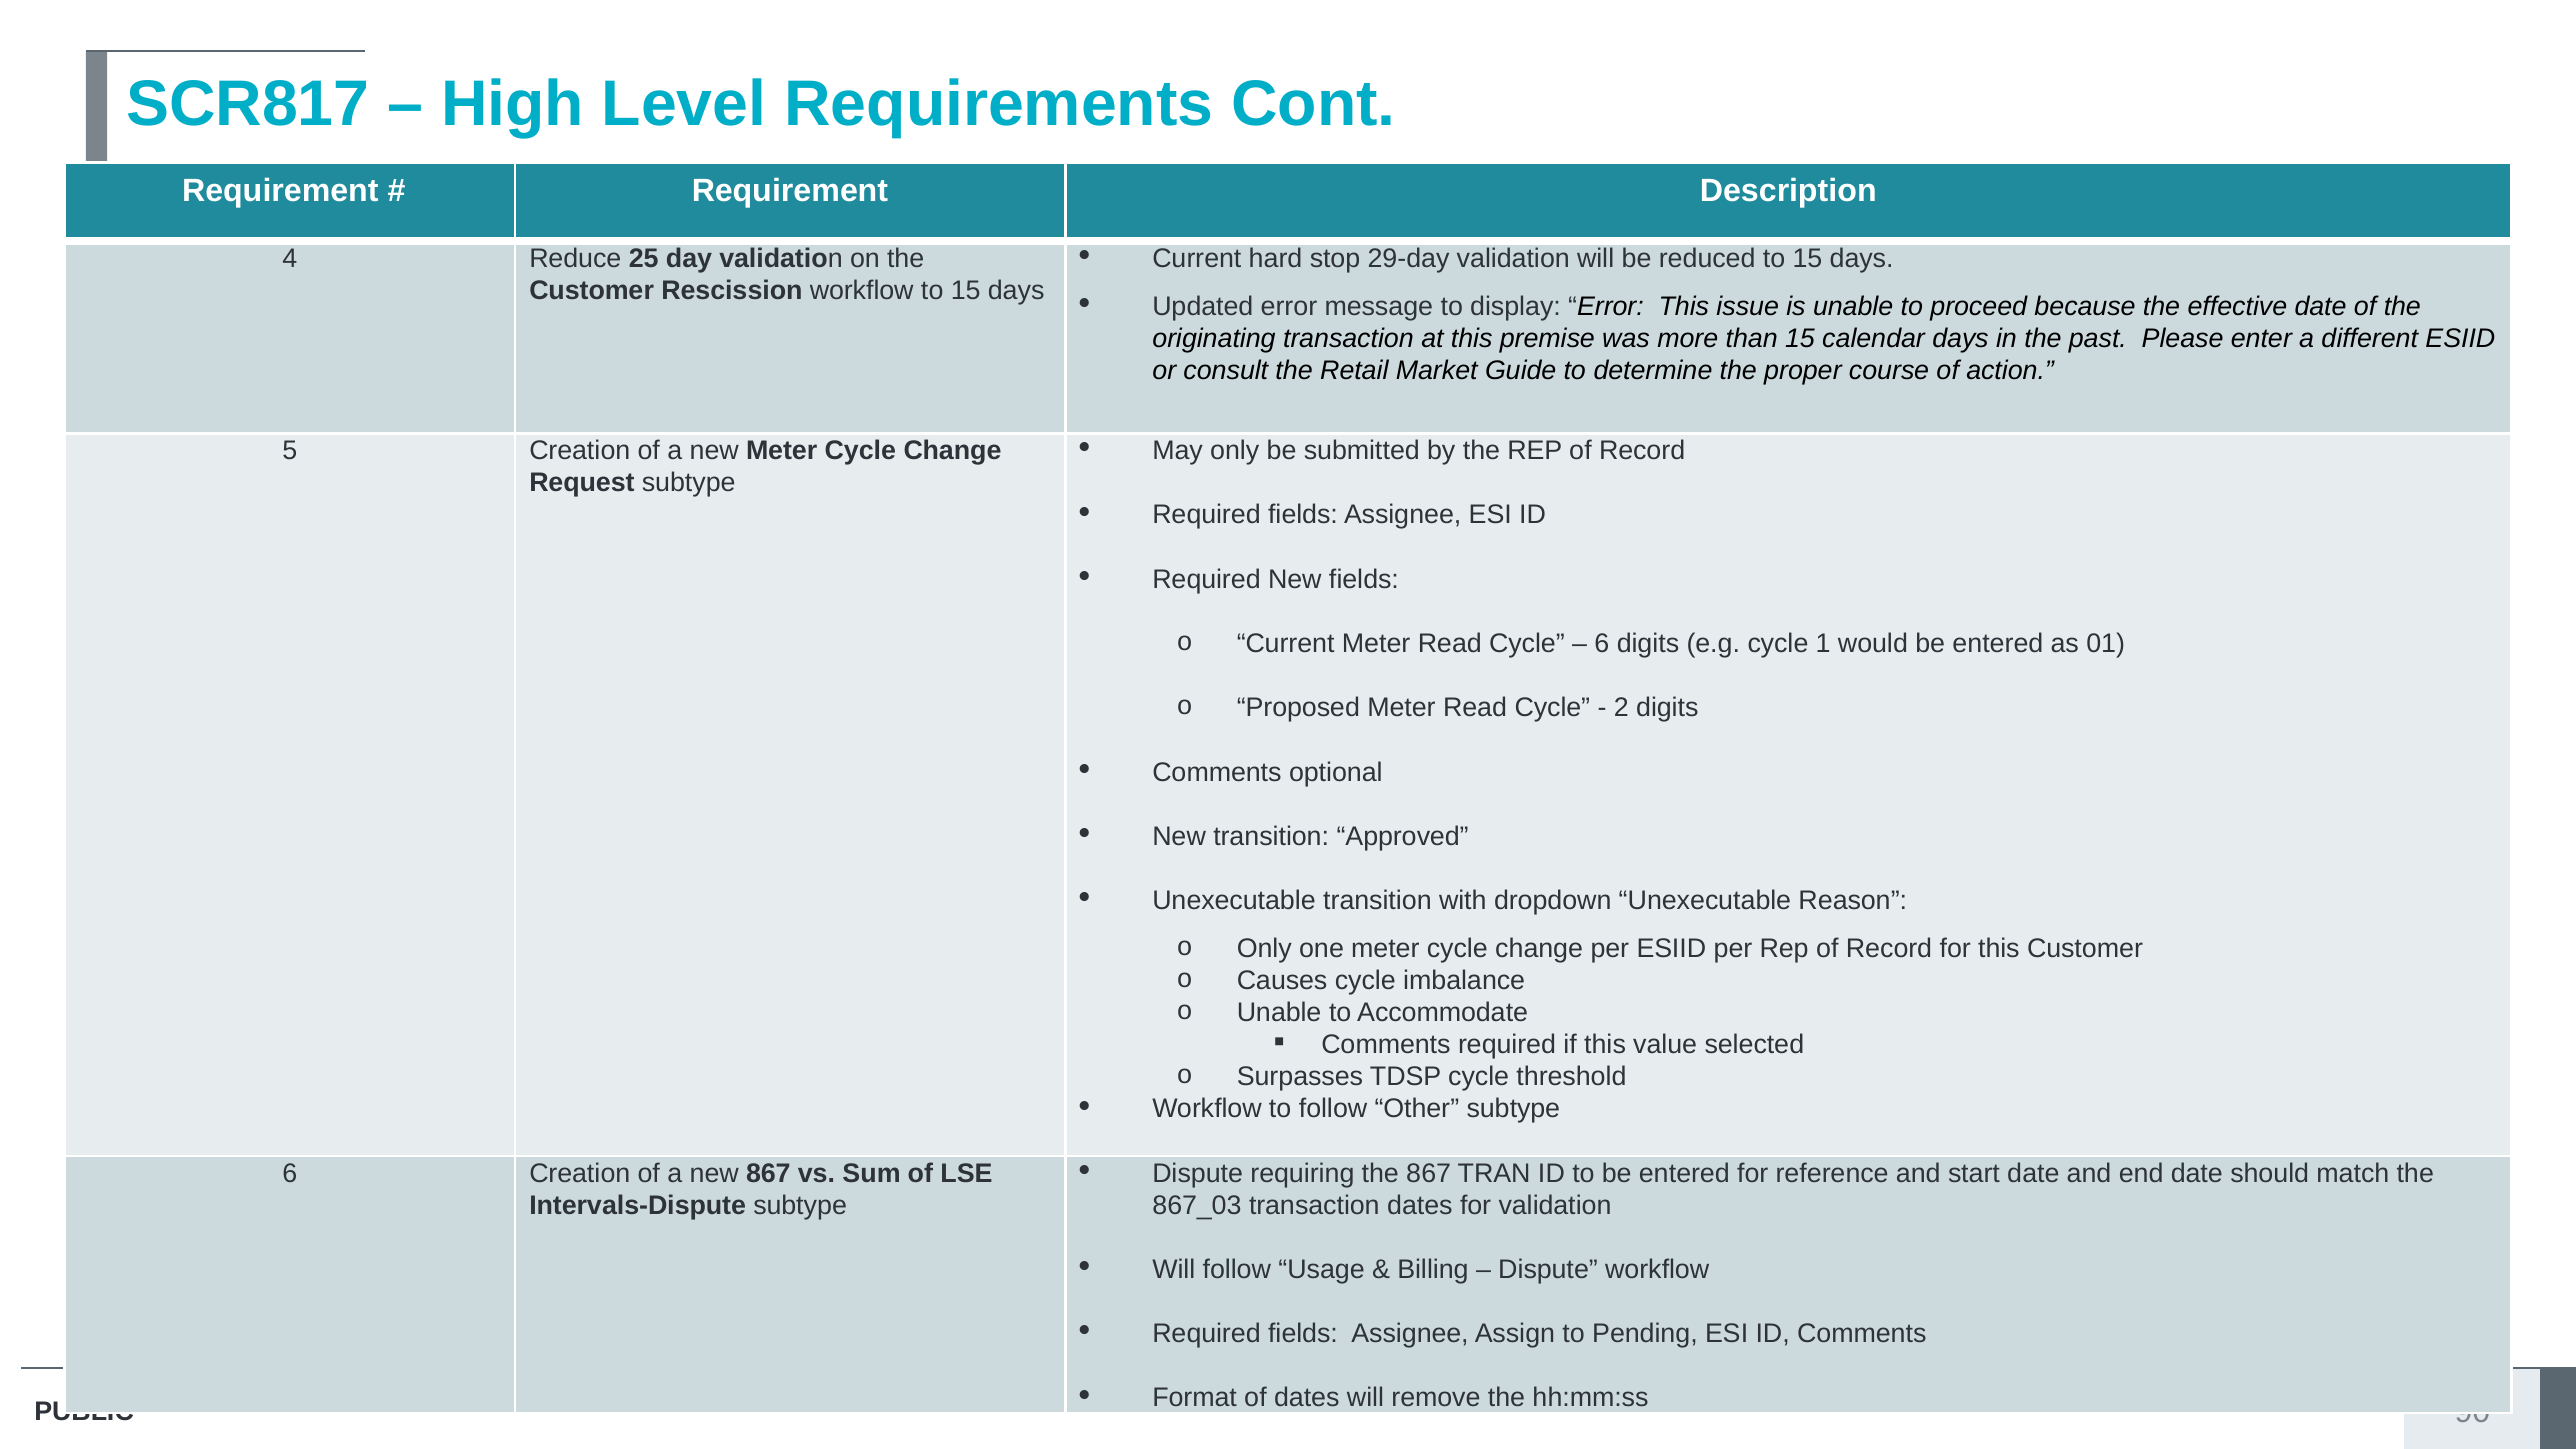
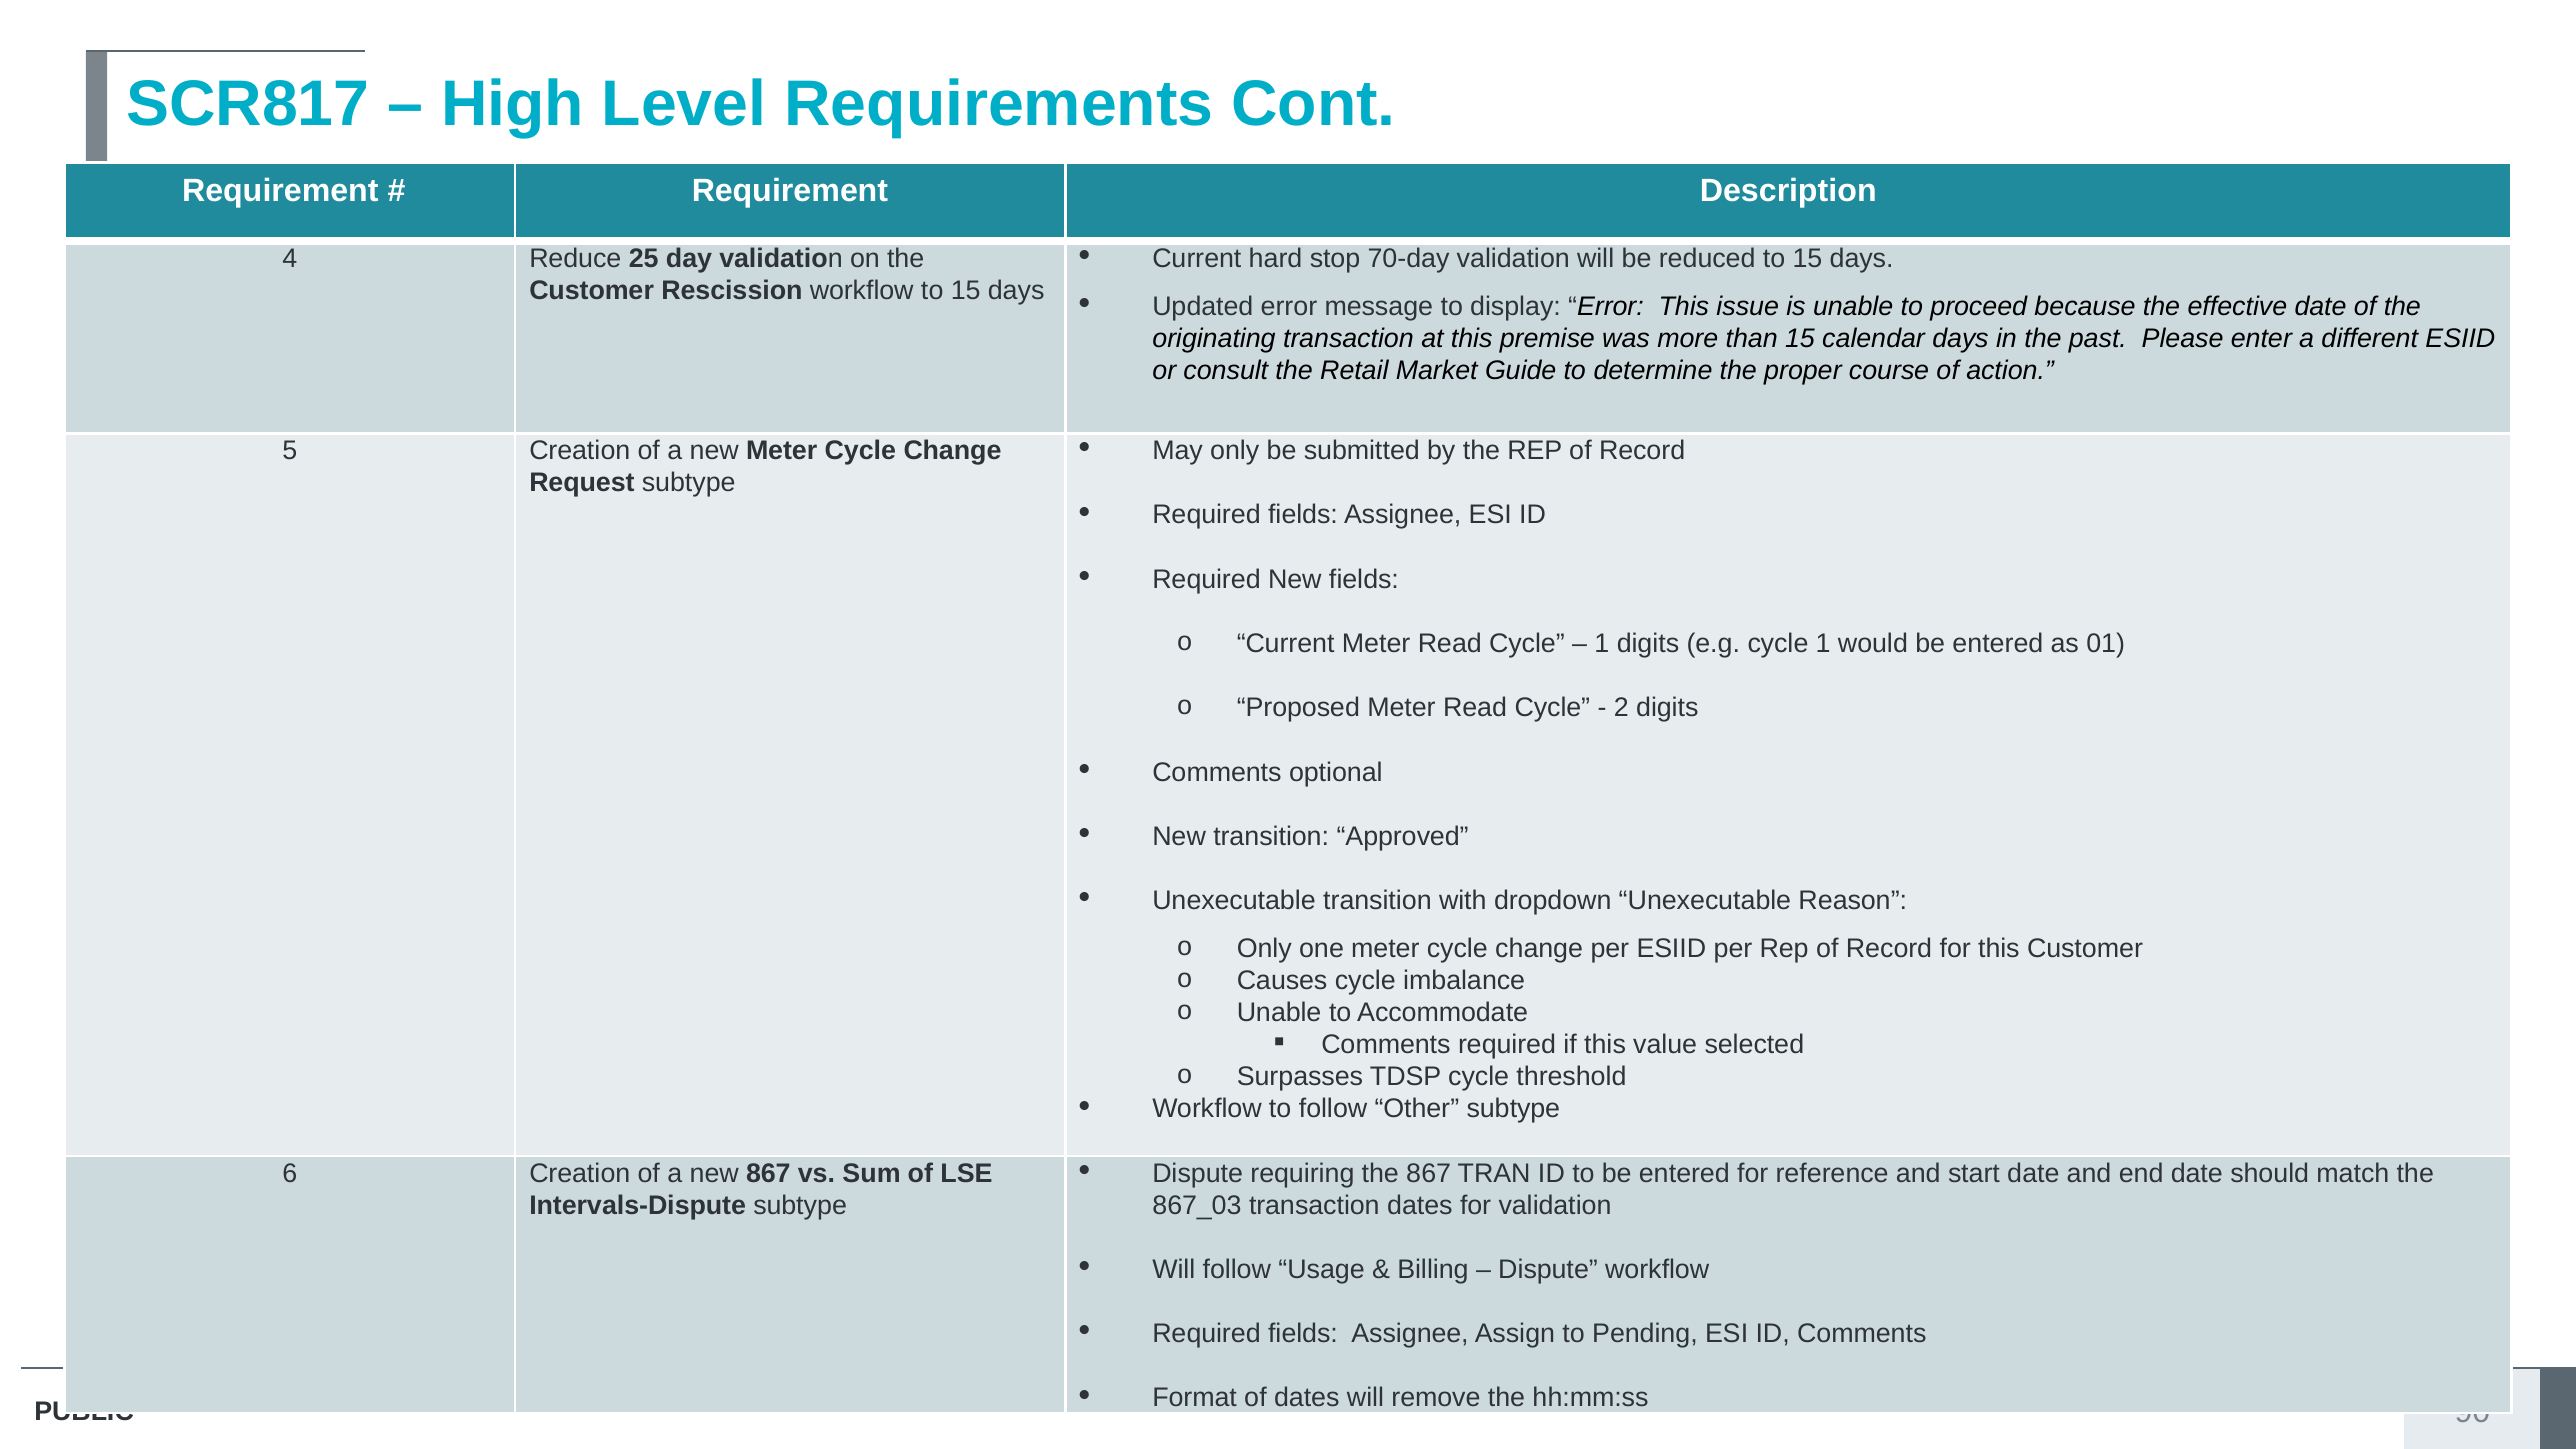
29-day: 29-day -> 70-day (1409, 258)
6: 6 -> 1 (1602, 644)
